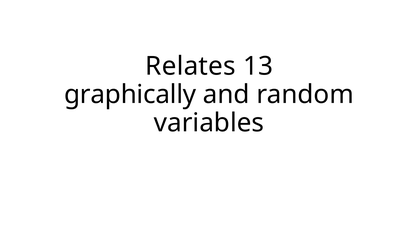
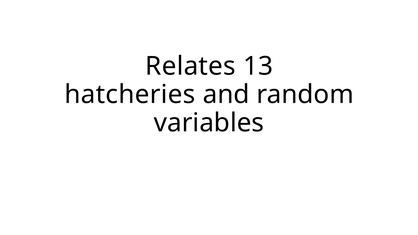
graphically: graphically -> hatcheries (130, 95)
